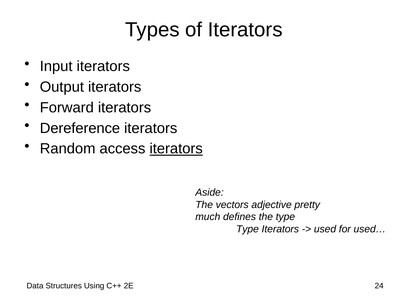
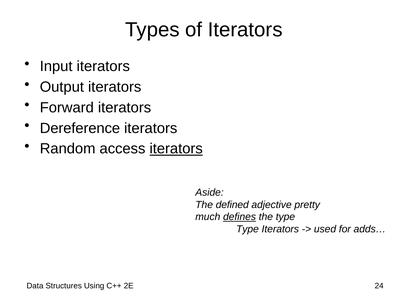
vectors: vectors -> defined (232, 205)
defines underline: none -> present (240, 217)
used…: used… -> adds… (370, 229)
